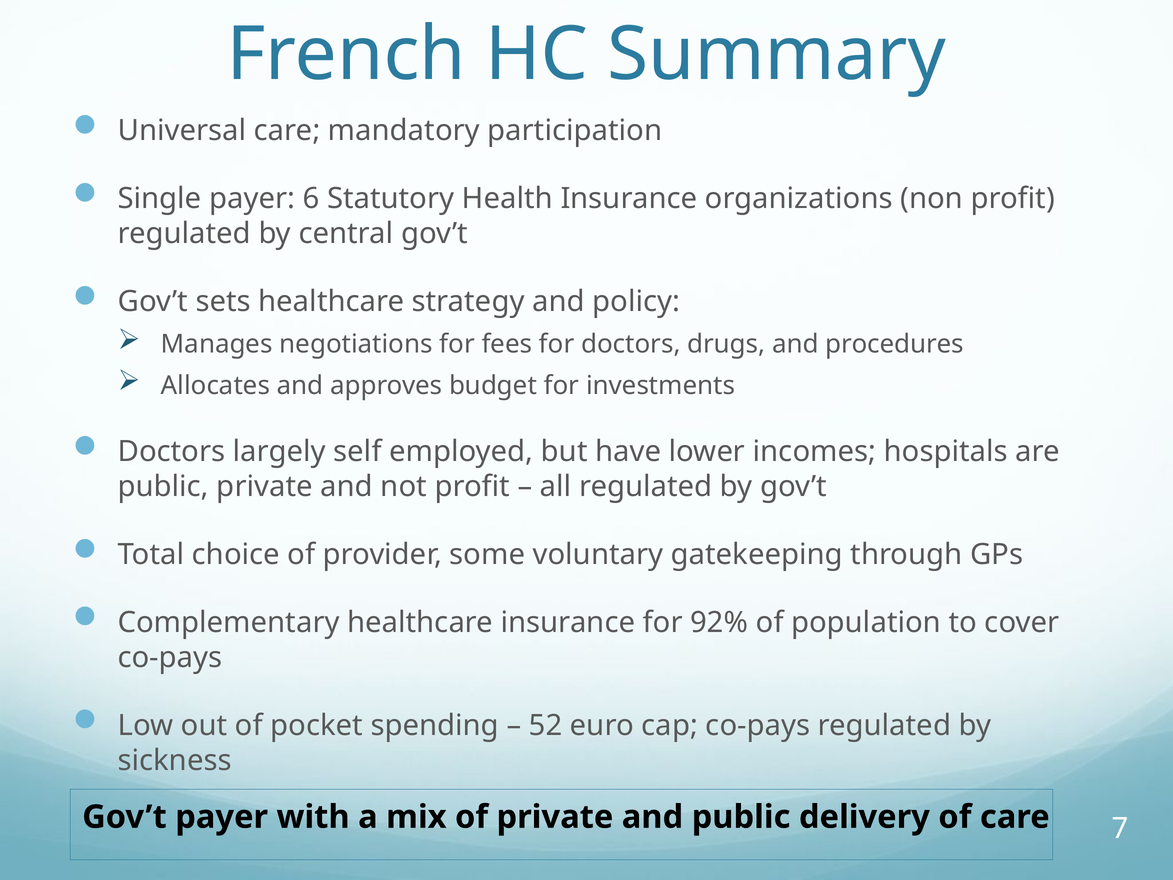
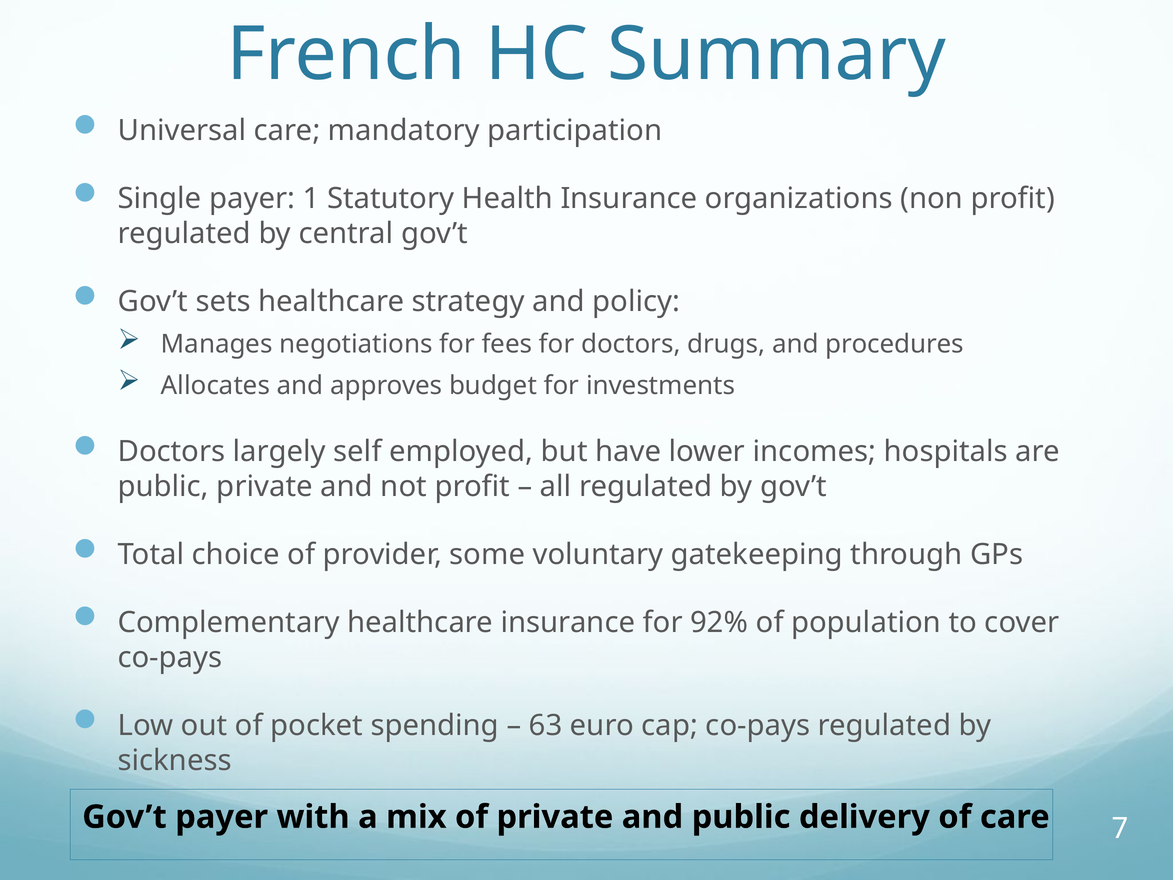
6: 6 -> 1 (311, 199)
52: 52 -> 63 (546, 725)
